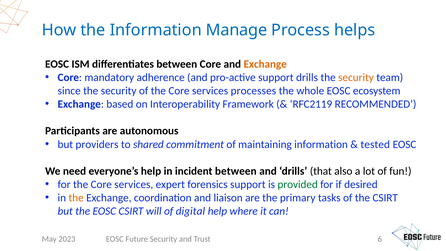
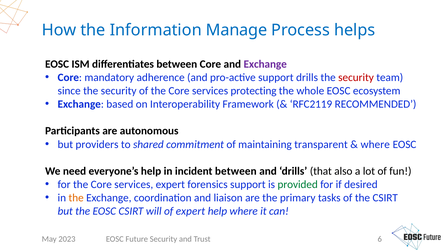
Exchange colour: orange -> purple (265, 64)
security colour: orange -> red (356, 77)
processes: processes -> protecting (254, 91)
maintaining information: information -> transparent (321, 144)
tested: tested -> where (375, 144)
of digital: digital -> expert (190, 211)
